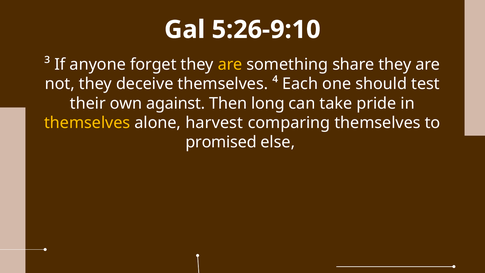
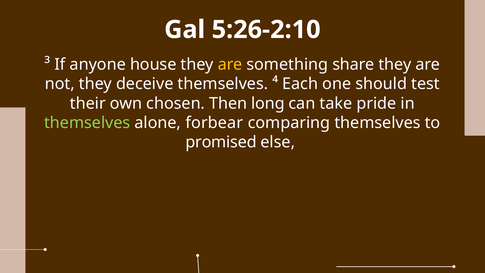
5:26-9:10: 5:26-9:10 -> 5:26-2:10 (266, 30)
forget: forget -> house (153, 64)
against: against -> chosen (176, 103)
themselves colour: yellow -> light green (87, 123)
harvest: harvest -> forbear (214, 123)
